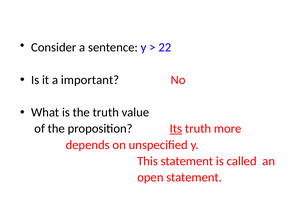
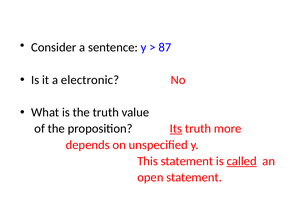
22: 22 -> 87 (165, 47)
important: important -> electronic (90, 80)
called underline: none -> present (242, 161)
